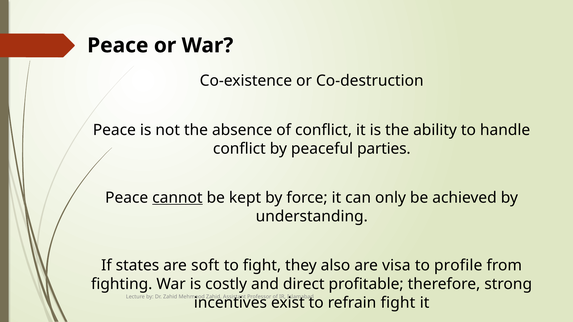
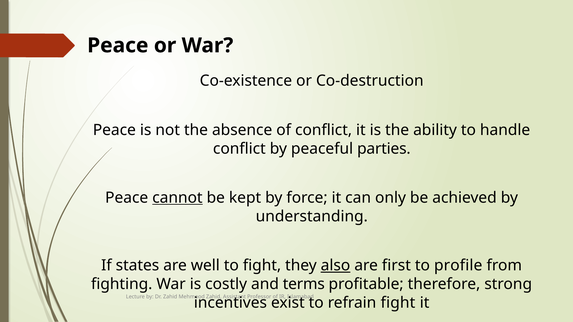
soft: soft -> well (205, 266)
also underline: none -> present (335, 266)
visa: visa -> first (396, 266)
direct: direct -> terms (304, 284)
